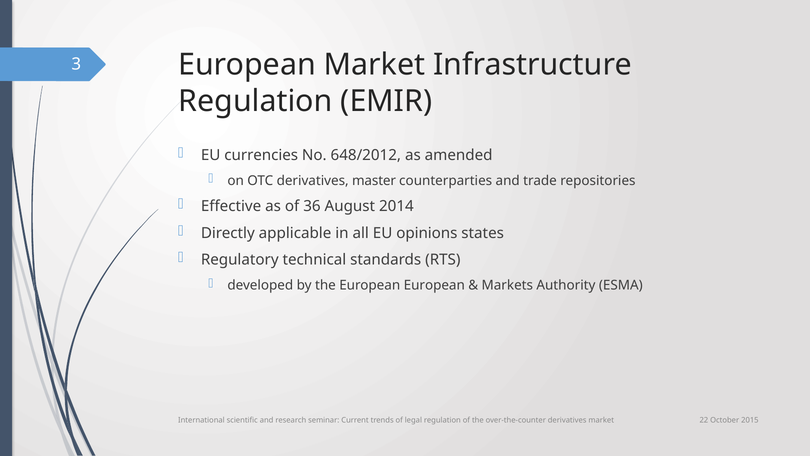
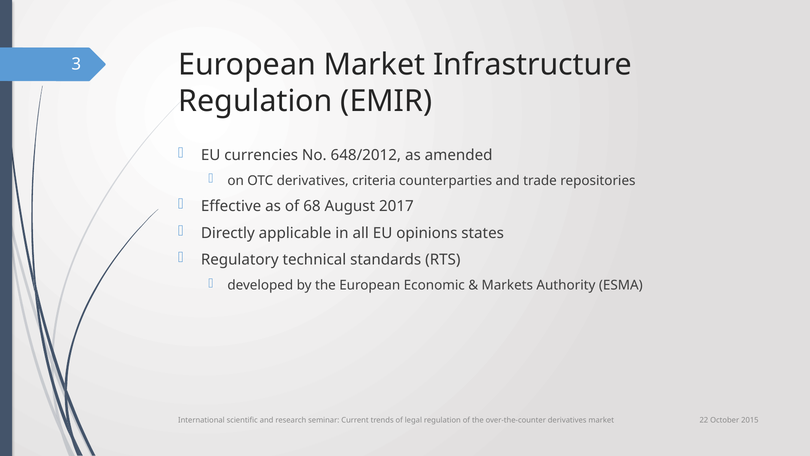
master: master -> criteria (374, 180)
36: 36 -> 68 (312, 206)
2014: 2014 -> 2017 (396, 206)
European European: European -> Economic (434, 285)
